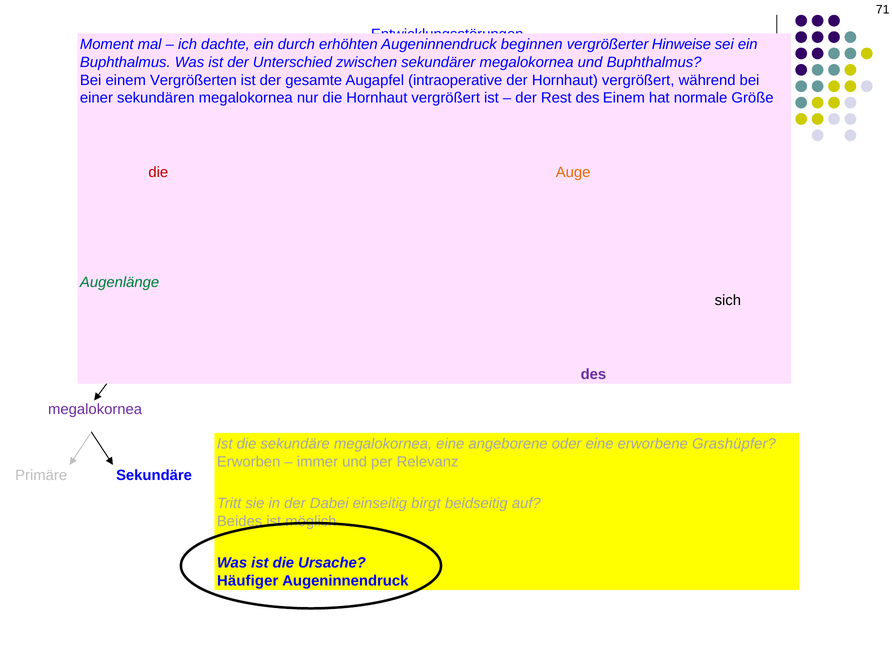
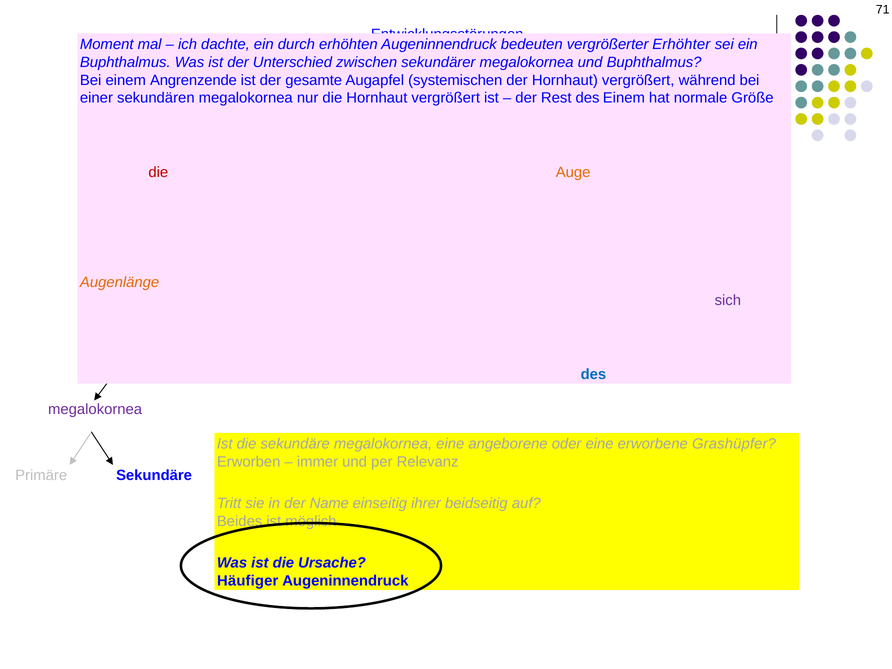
beginnen: beginnen -> bedeuten (532, 45)
Hinweise: Hinweise -> Erhöhter (681, 45)
einem Vergrößerten: Vergrößerten -> Angrenzende (193, 80)
intraoperative: intraoperative -> systemischen (455, 80)
Augenlänge colour: green -> orange (120, 282)
sich colour: black -> purple (728, 300)
des colour: purple -> blue (593, 375)
Dabei: Dabei -> Name (329, 504)
birgt: birgt -> ihrer (426, 504)
